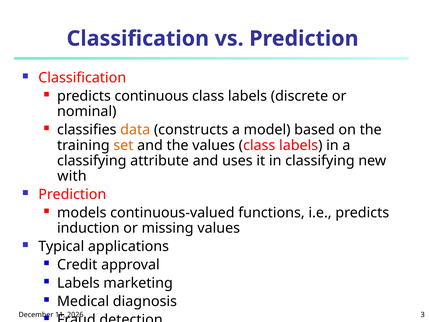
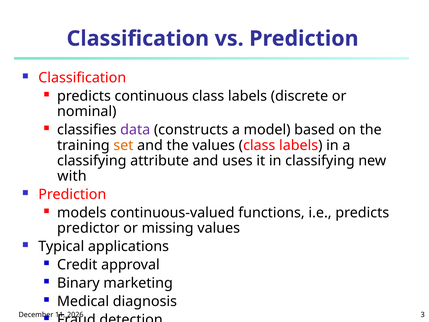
data colour: orange -> purple (135, 130)
induction: induction -> predictor (88, 228)
Labels: Labels -> Binary (78, 283)
